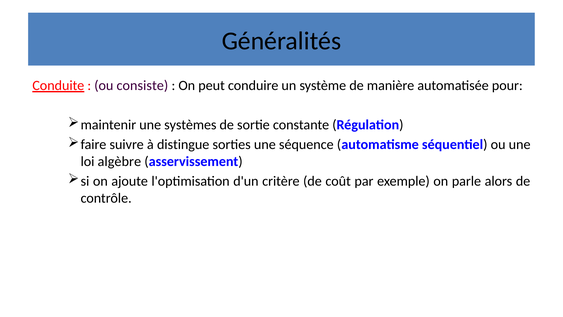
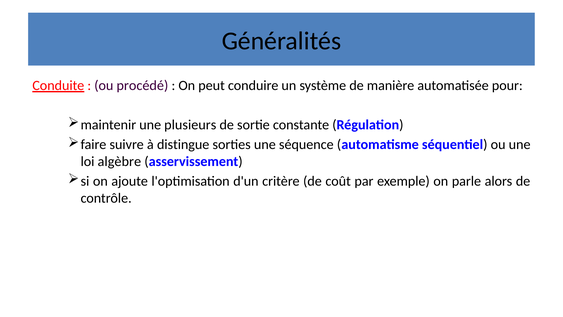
consiste: consiste -> procédé (142, 85)
systèmes: systèmes -> plusieurs (190, 125)
